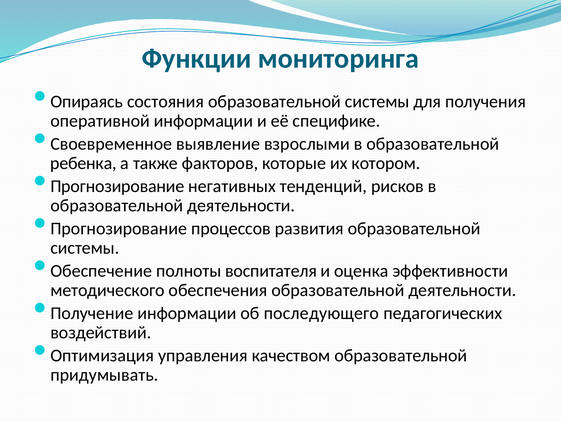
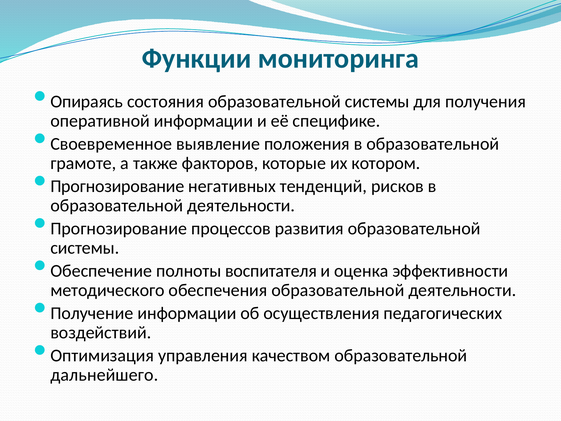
взрослыми: взрослыми -> положения (307, 144)
ребенка: ребенка -> грамоте (83, 163)
последующего: последующего -> осуществления (322, 313)
придумывать: придумывать -> дальнейшего (104, 375)
